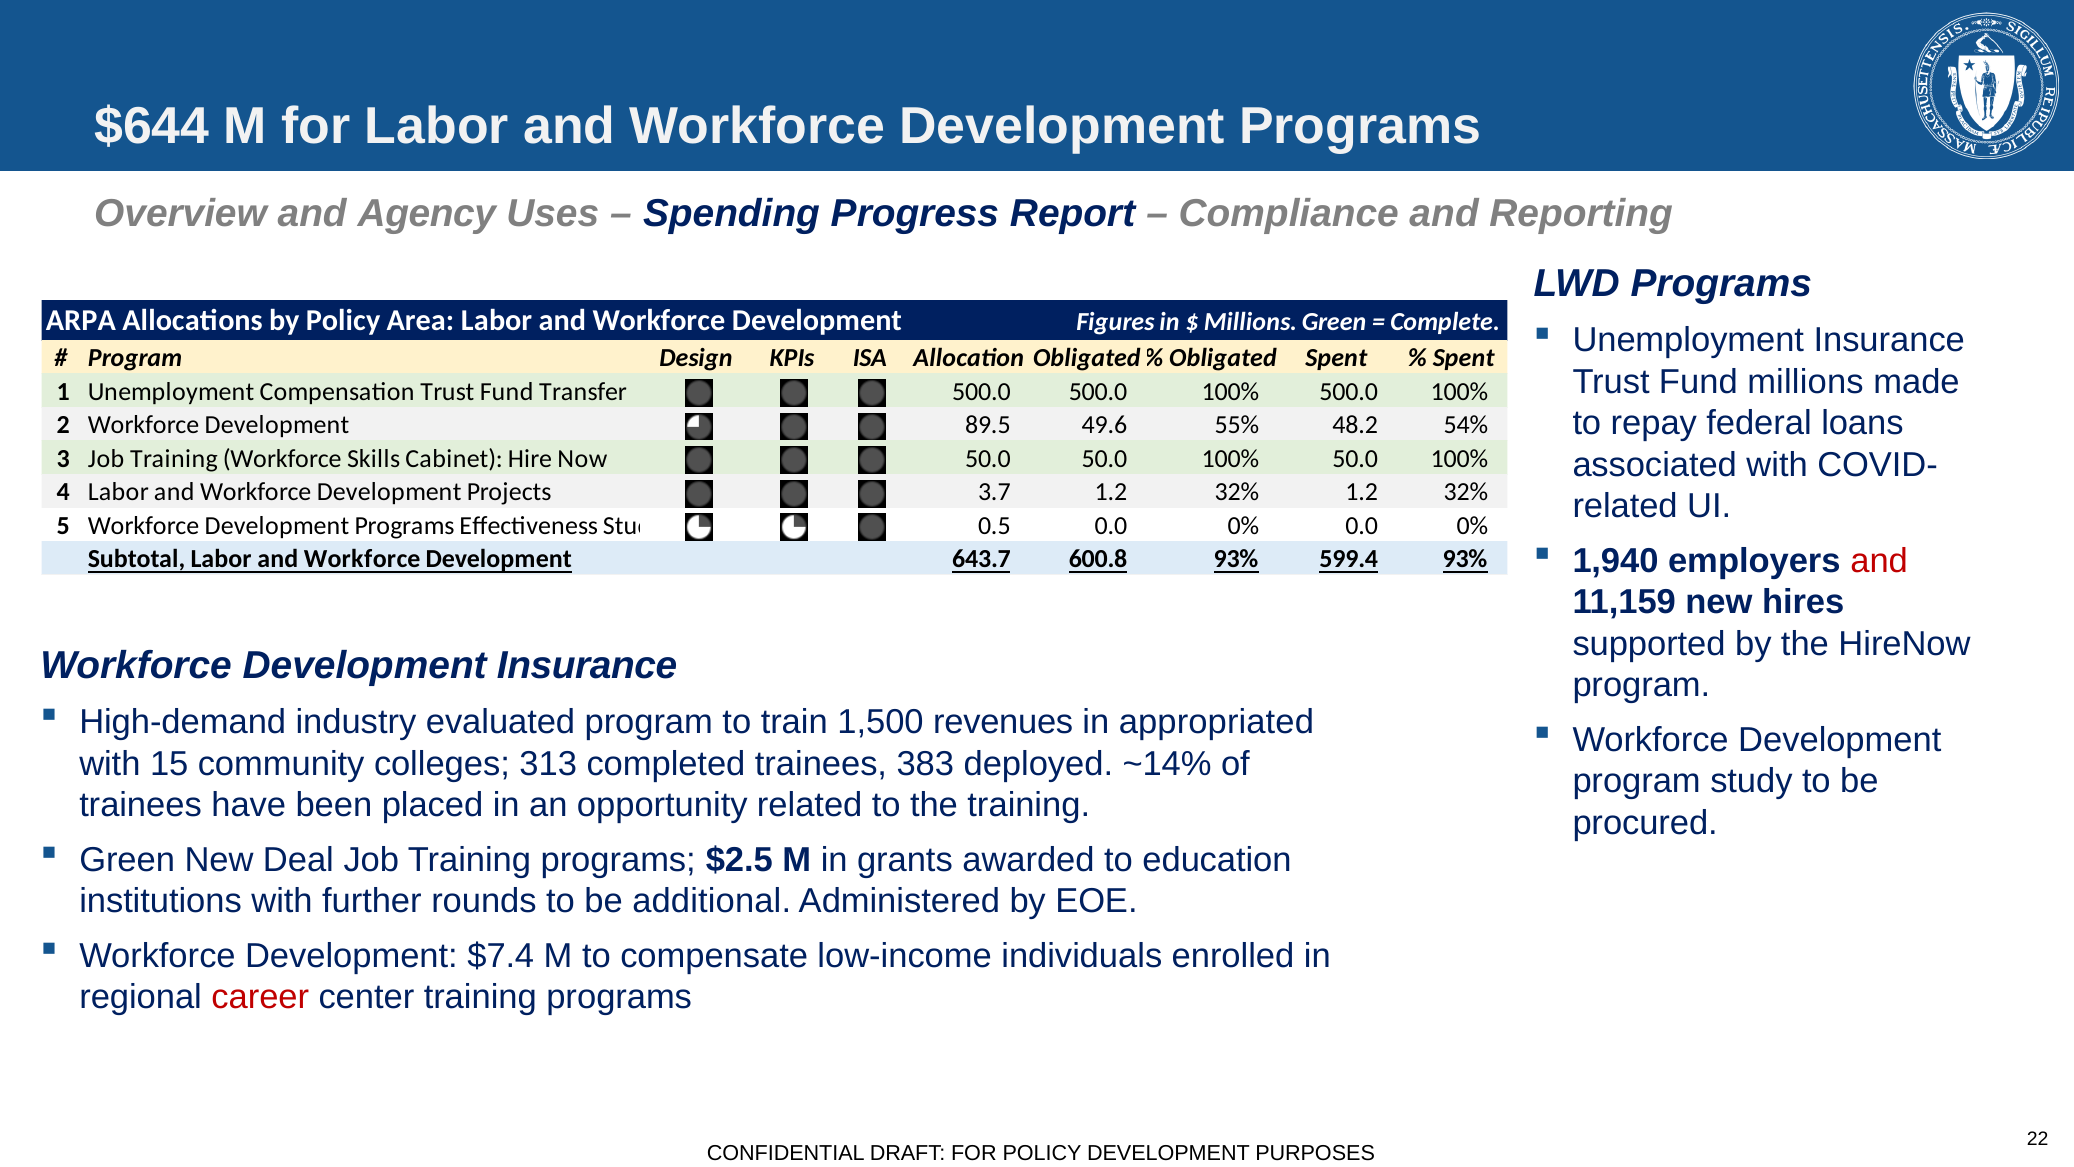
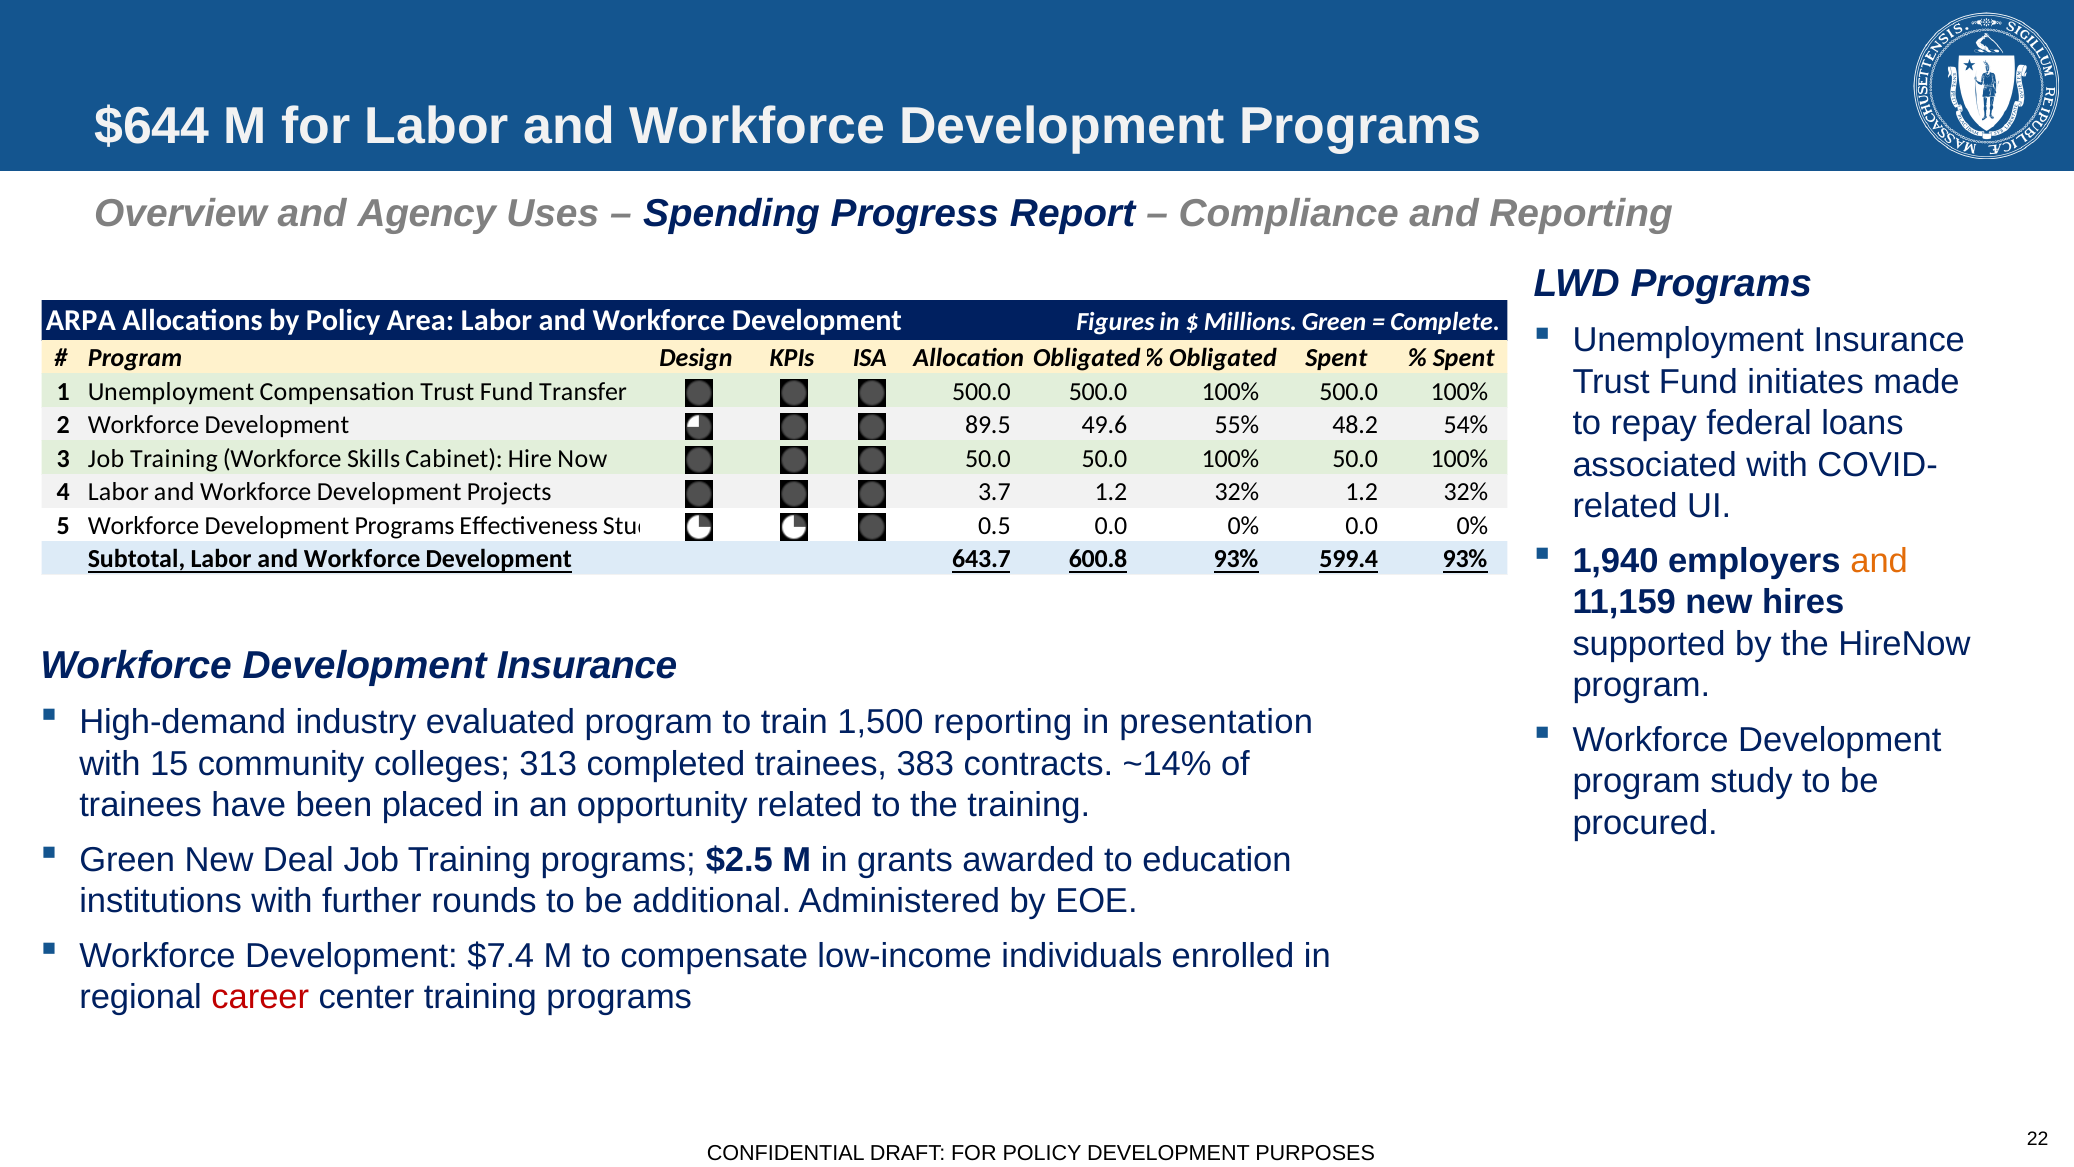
Fund millions: millions -> initiates (1806, 382)
and colour: red -> orange (1879, 561)
1,500 revenues: revenues -> reporting (1003, 722)
appropriated: appropriated -> presentation (1216, 722)
deployed: deployed -> contracts (1038, 764)
